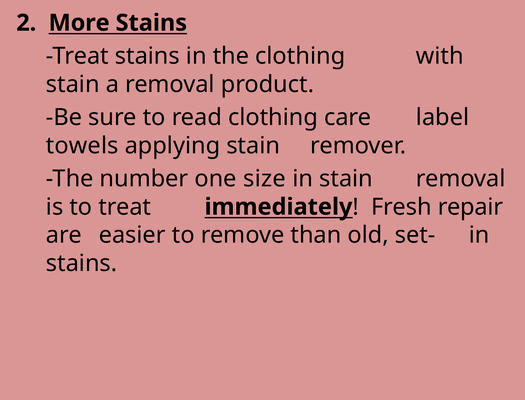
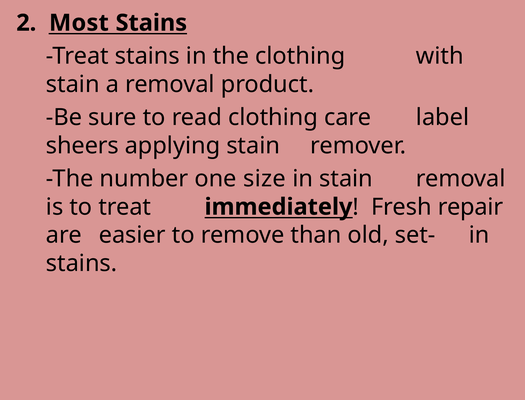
More: More -> Most (79, 23)
towels: towels -> sheers (82, 146)
